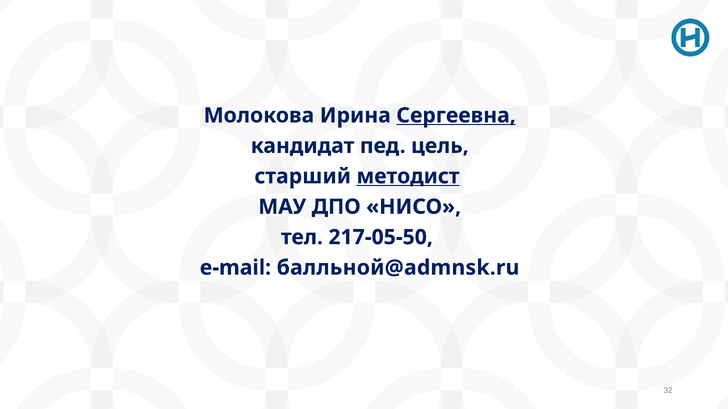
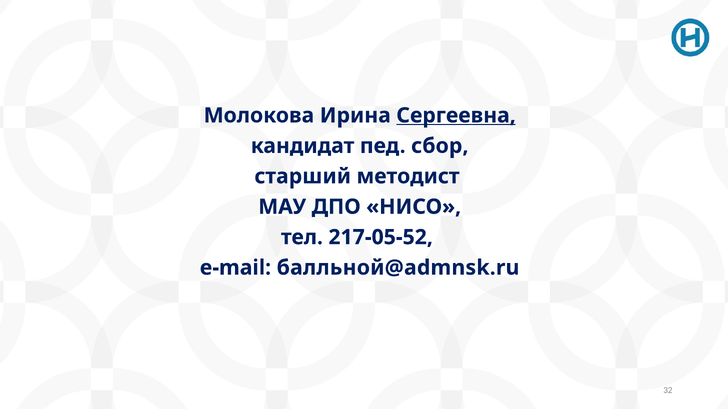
цель: цель -> сбор (440, 146)
методист underline: present -> none (408, 177)
217-05-50: 217-05-50 -> 217-05-52 (381, 238)
